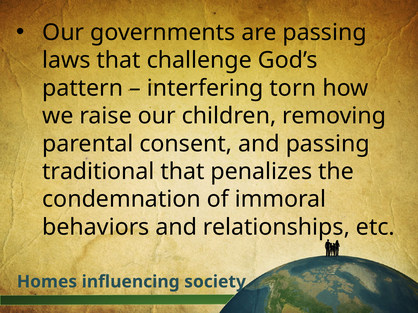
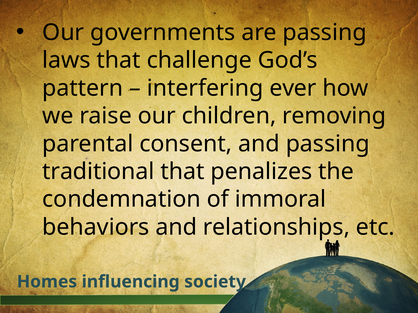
torn: torn -> ever (293, 88)
